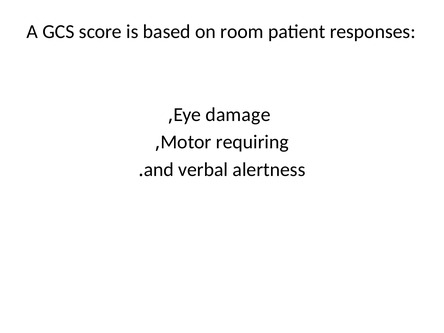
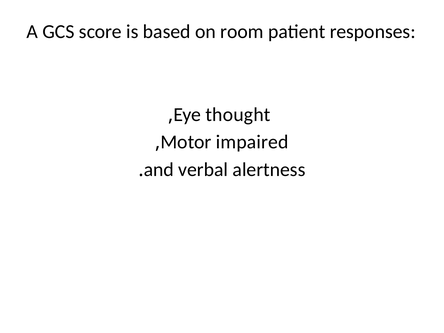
damage: damage -> thought (238, 115)
requiring: requiring -> impaired (252, 142)
